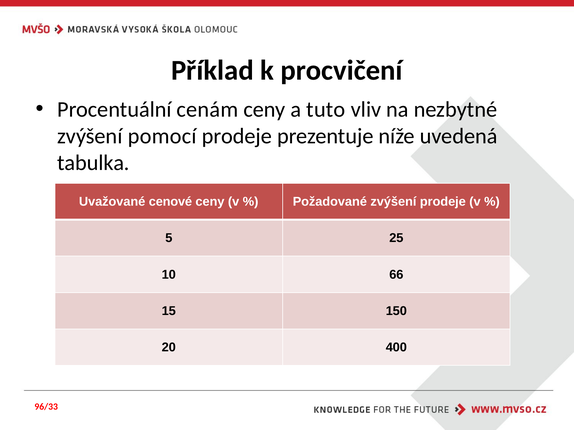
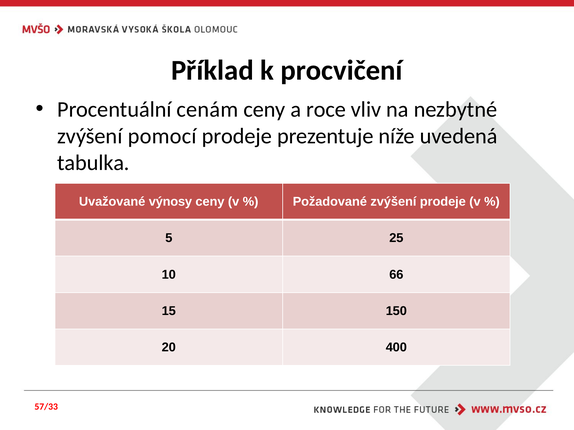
tuto: tuto -> roce (326, 109)
cenové: cenové -> výnosy (170, 202)
96/33: 96/33 -> 57/33 (46, 407)
